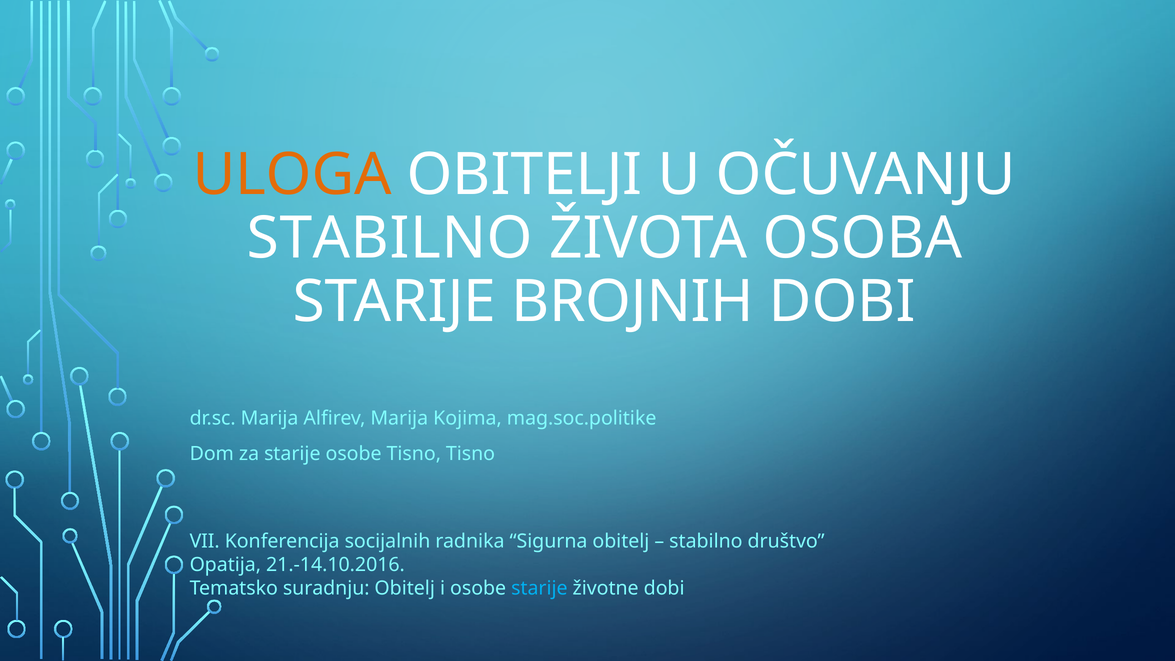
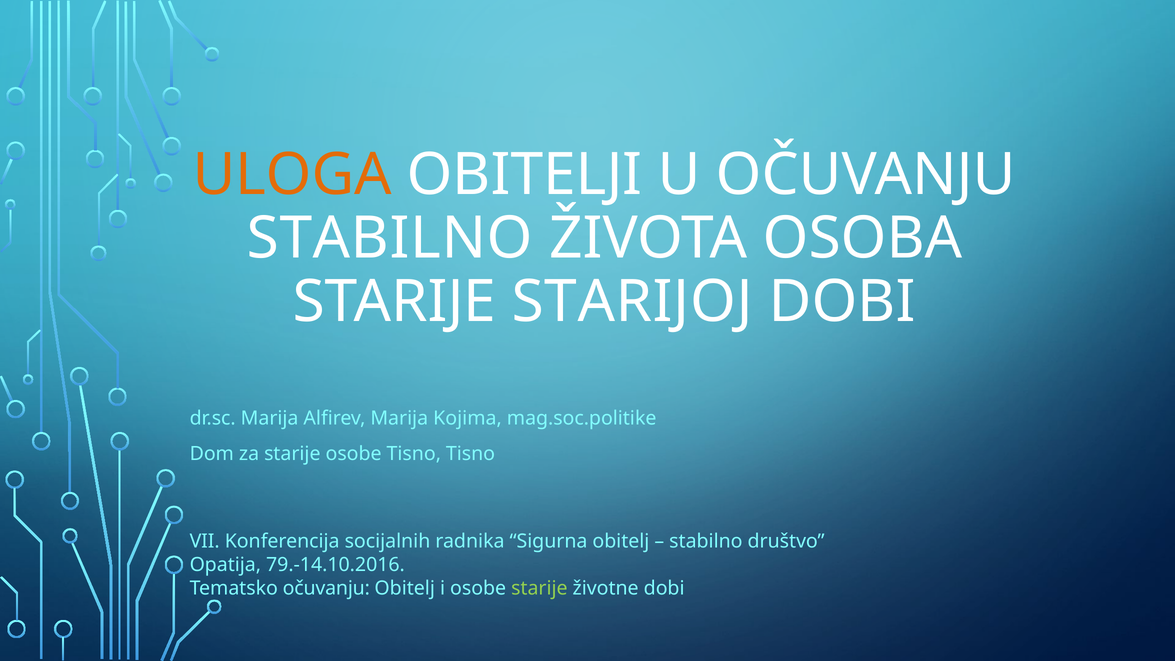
BROJNIH: BROJNIH -> STARIJOJ (632, 302)
21.-14.10.2016: 21.-14.10.2016 -> 79.-14.10.2016 (335, 565)
Tematsko suradnju: suradnju -> očuvanju (326, 588)
starije colour: light blue -> light green (539, 588)
